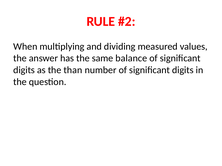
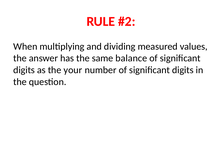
than: than -> your (73, 70)
